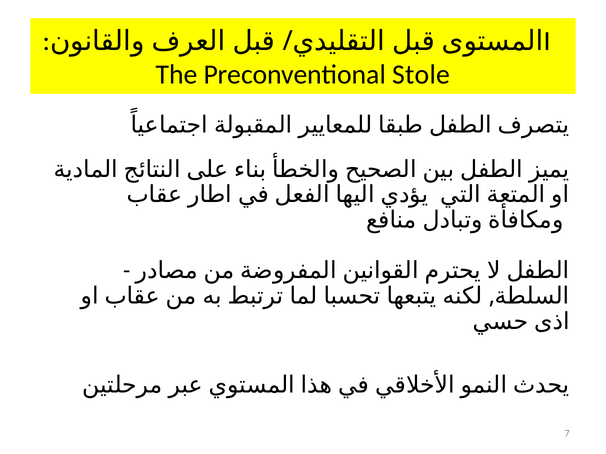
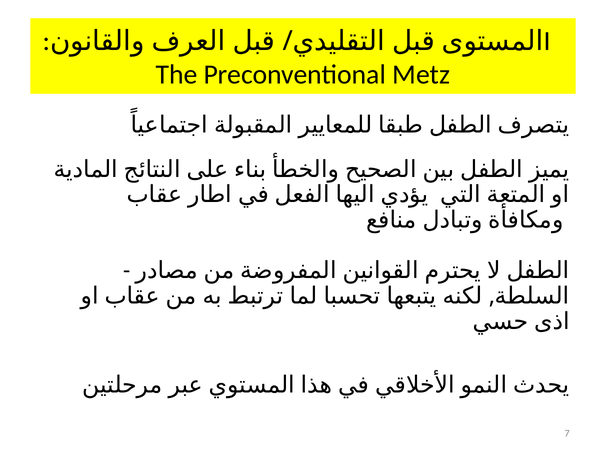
Stole: Stole -> Metz (421, 75)
